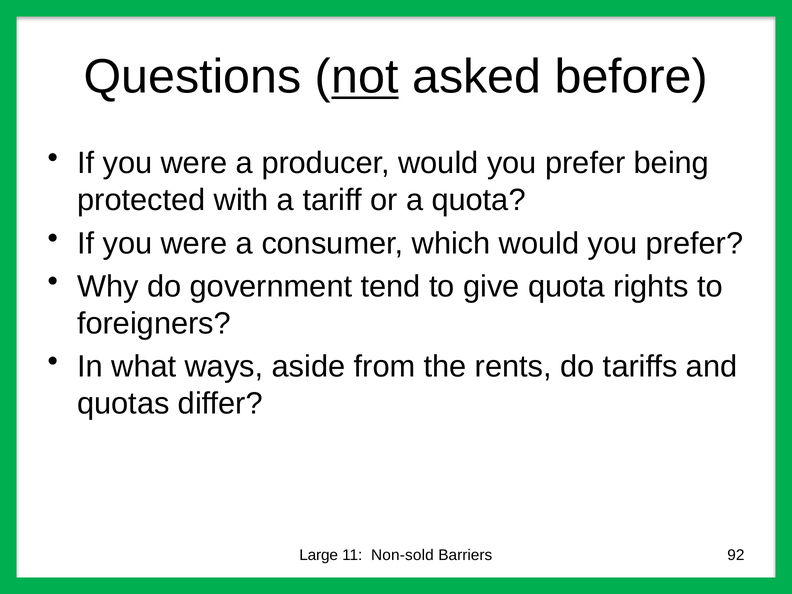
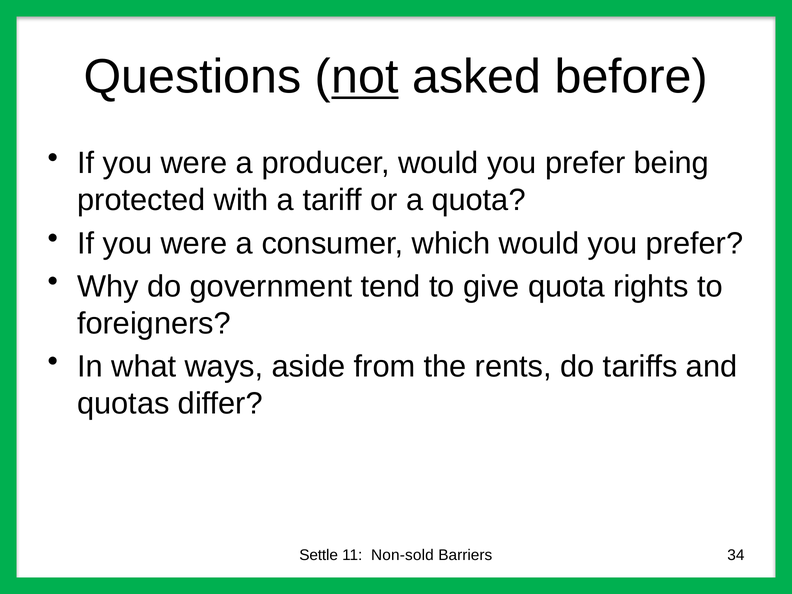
Large: Large -> Settle (319, 555)
92: 92 -> 34 (736, 555)
